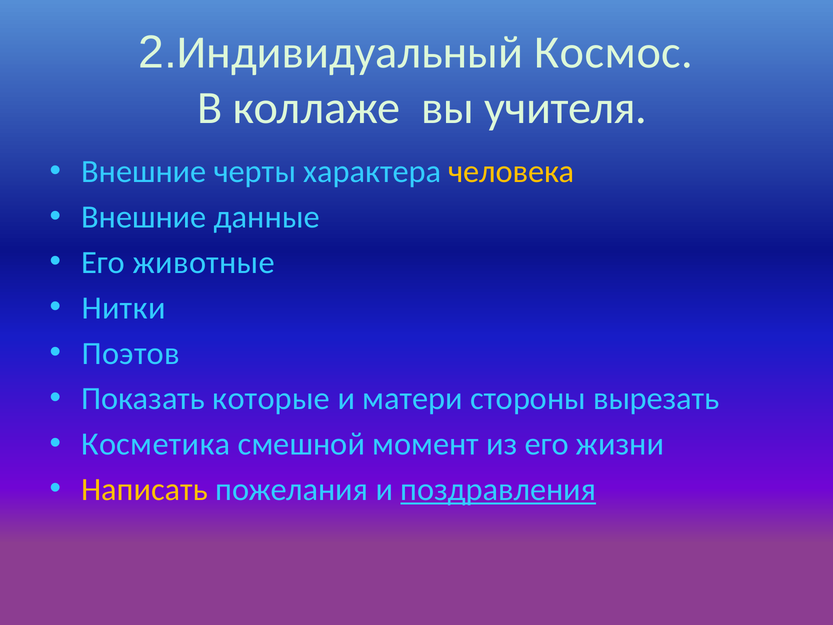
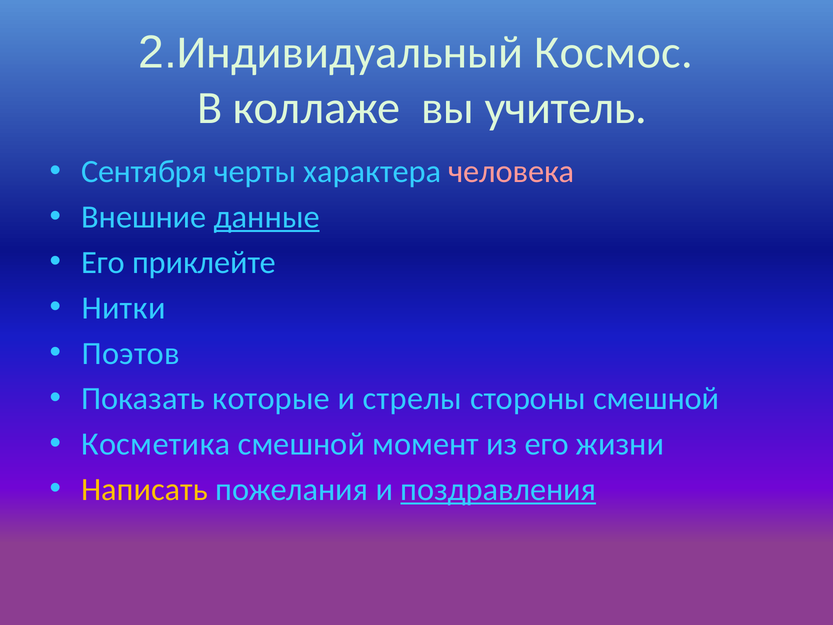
учителя: учителя -> учитель (566, 108)
Внешние: Внешние -> Сентября (144, 172)
человека colour: yellow -> pink (511, 172)
данные underline: none -> present (267, 217)
животные: животные -> приклейте (204, 262)
матери: матери -> стрелы (412, 399)
стороны вырезать: вырезать -> смешной (656, 399)
